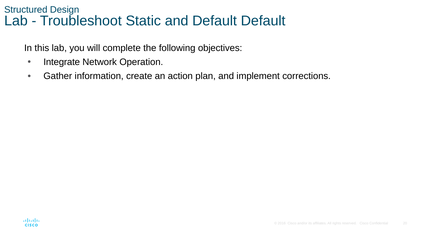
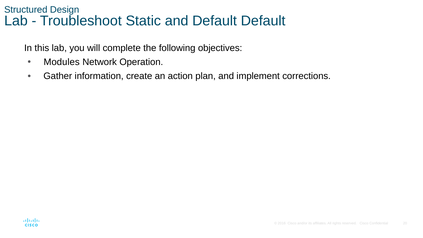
Integrate: Integrate -> Modules (62, 62)
